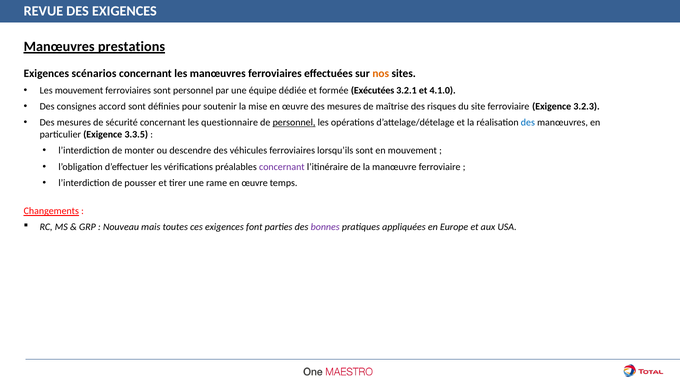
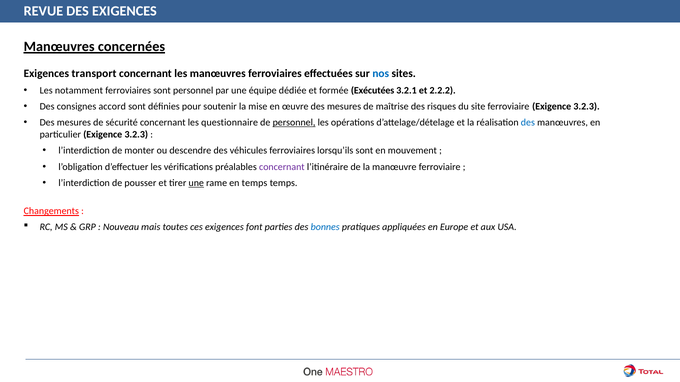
prestations: prestations -> concernées (131, 47)
scénarios: scénarios -> transport (94, 74)
nos colour: orange -> blue (381, 74)
Les mouvement: mouvement -> notamment (79, 91)
4.1.0: 4.1.0 -> 2.2.2 (443, 91)
particulier Exigence 3.3.5: 3.3.5 -> 3.2.3 (136, 135)
une underline: none -> present (196, 183)
rame en œuvre: œuvre -> temps (255, 183)
bonnes colour: purple -> blue (325, 227)
